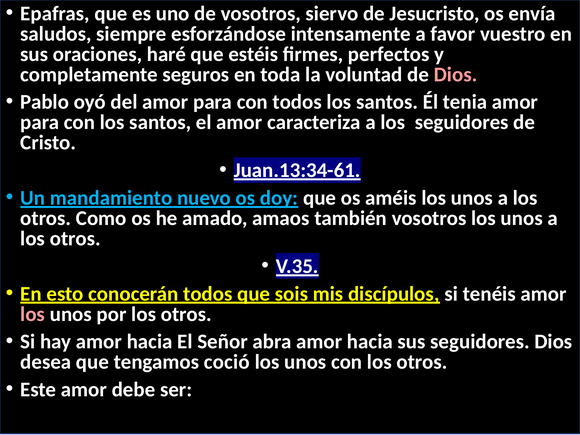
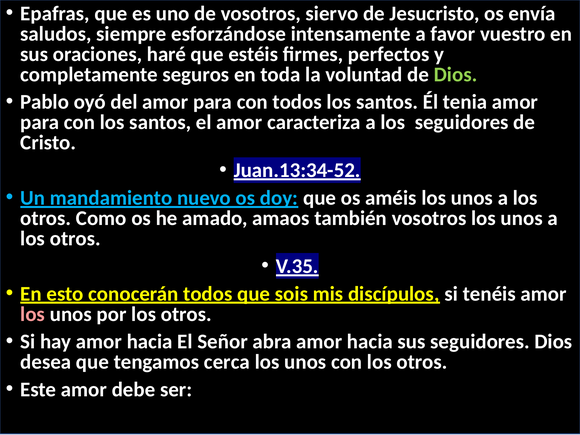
Dios colour: pink -> light green (456, 74)
Juan.13:34-61: Juan.13:34-61 -> Juan.13:34-52 (297, 170)
coció: coció -> cerca (227, 362)
